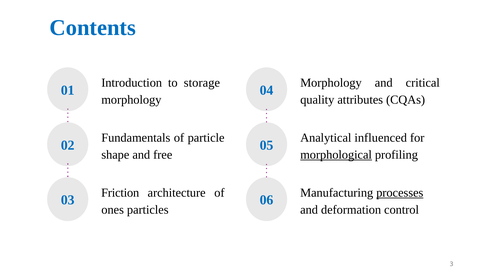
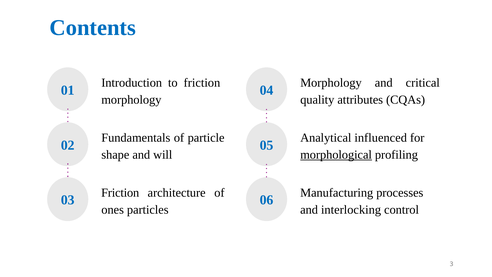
to storage: storage -> friction (202, 83)
free: free -> will (163, 155)
processes underline: present -> none (400, 192)
deformation: deformation -> interlocking (351, 209)
